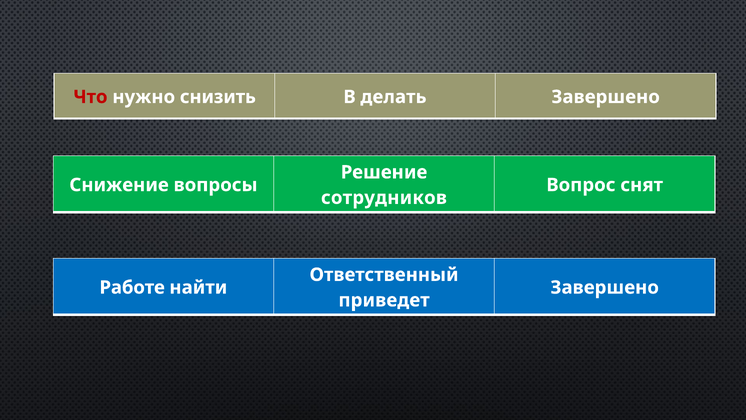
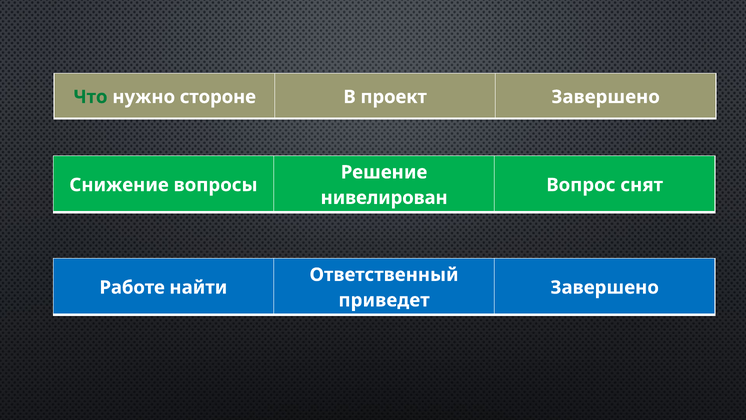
Что colour: red -> green (90, 97)
снизить: снизить -> стороне (218, 97)
делать: делать -> проект (394, 97)
сотрудников: сотрудников -> нивелирован (384, 198)
